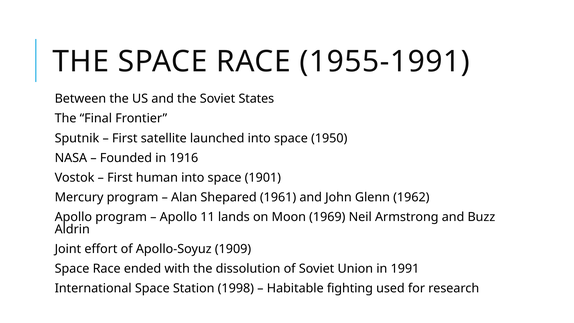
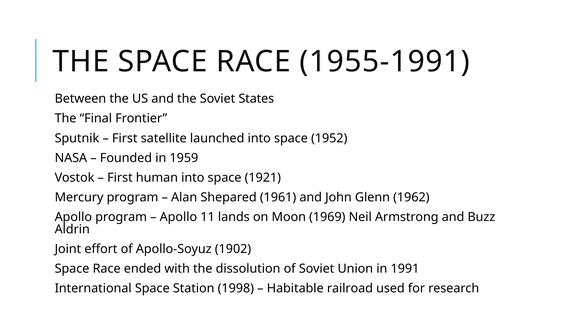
1950: 1950 -> 1952 (329, 138)
1916: 1916 -> 1959 (184, 158)
1901: 1901 -> 1921 (263, 178)
1909: 1909 -> 1902 (233, 249)
fighting: fighting -> railroad (350, 288)
